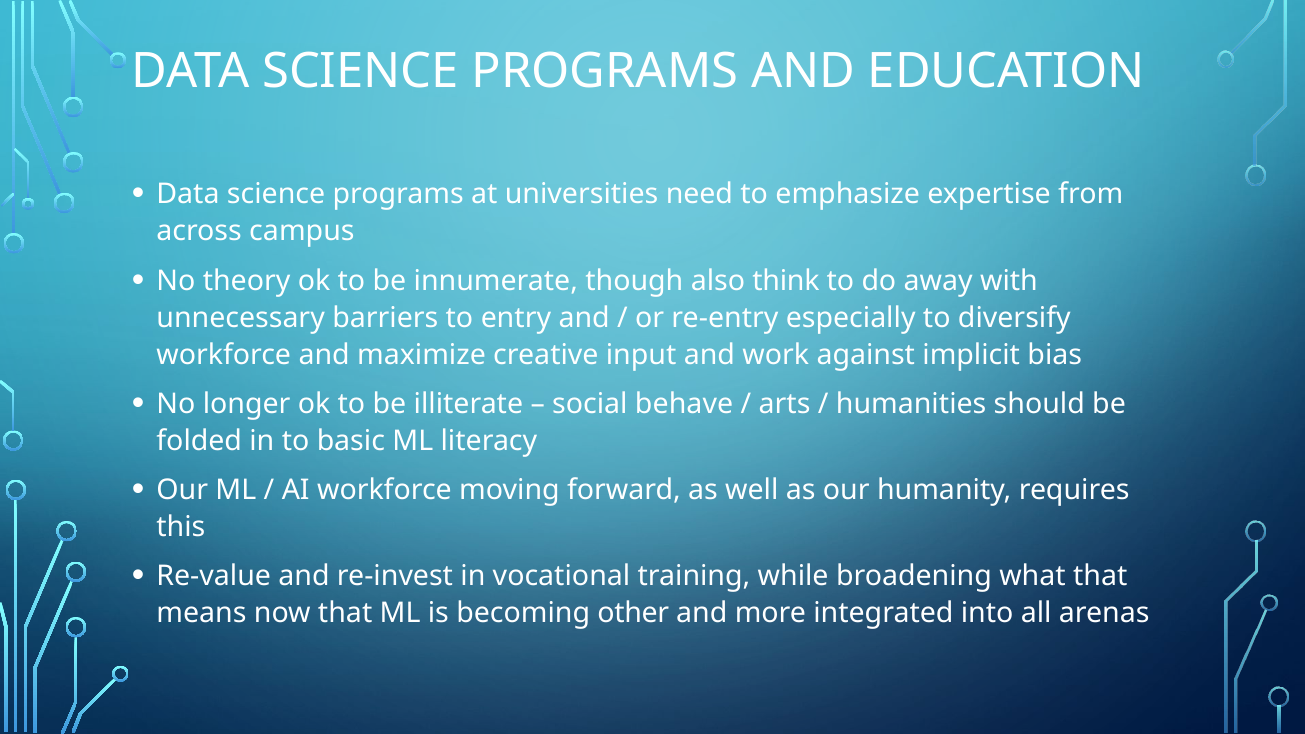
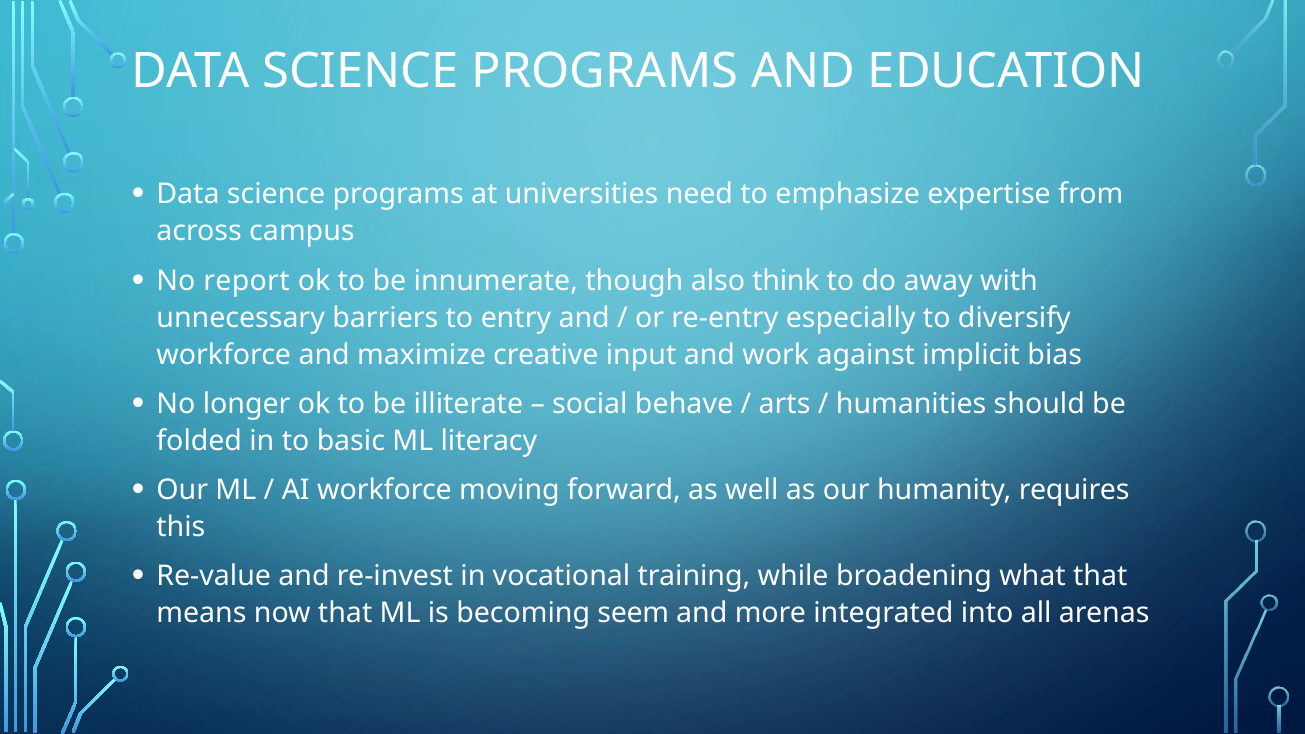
theory: theory -> report (246, 281)
other: other -> seem (633, 613)
